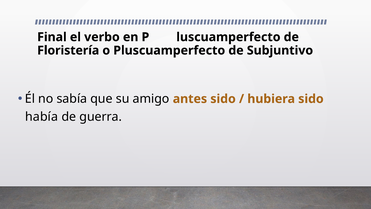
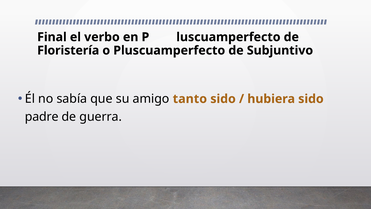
antes: antes -> tanto (190, 99)
había: había -> padre (42, 117)
